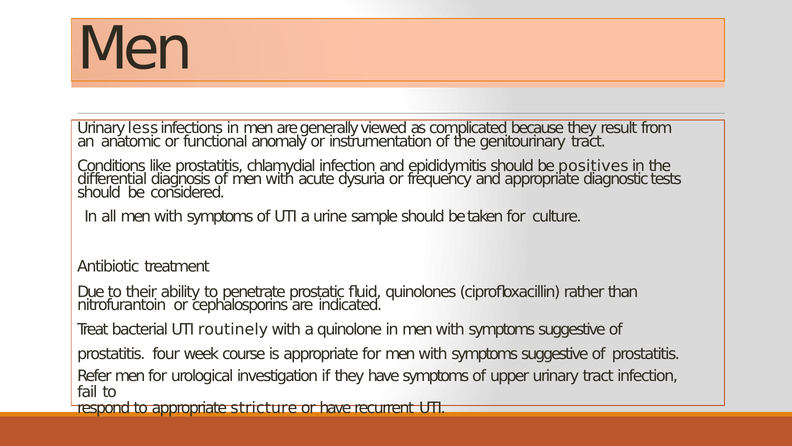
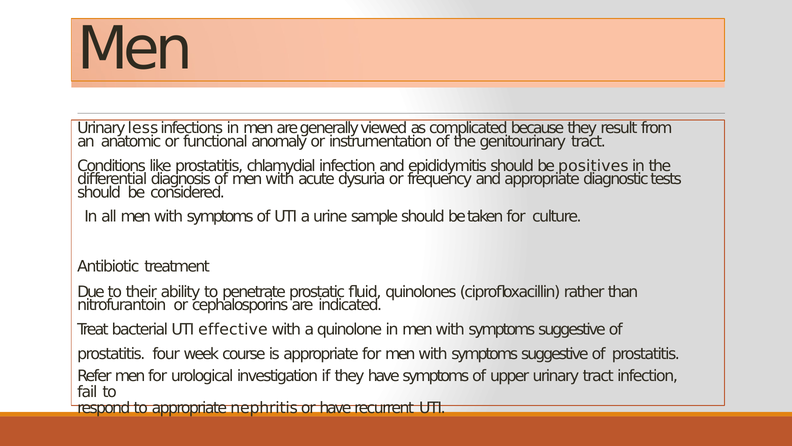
routinely: routinely -> effective (233, 329)
stricture: stricture -> nephritis (264, 408)
